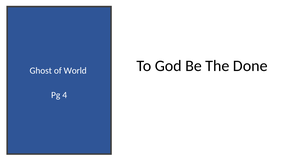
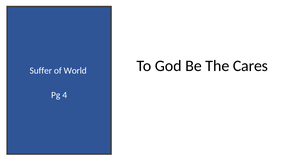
Done: Done -> Cares (250, 66)
Ghost: Ghost -> Suffer (41, 71)
